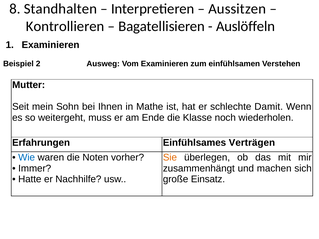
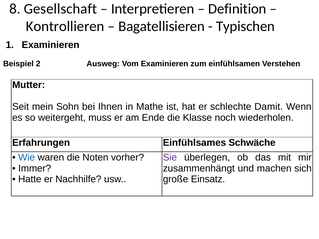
Standhalten: Standhalten -> Gesellschaft (60, 9)
Aussitzen: Aussitzen -> Definition (237, 9)
Auslöffeln: Auslöffeln -> Typischen (245, 26)
Verträgen: Verträgen -> Schwäche (252, 143)
Sie colour: orange -> purple (170, 158)
